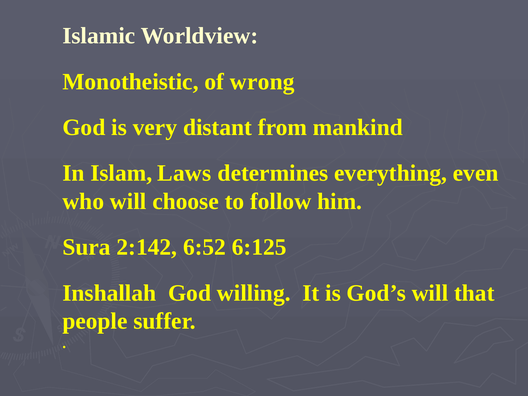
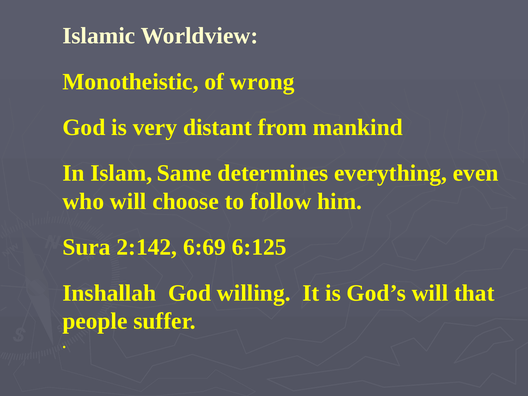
Laws: Laws -> Same (184, 173)
6:52: 6:52 -> 6:69 (205, 247)
